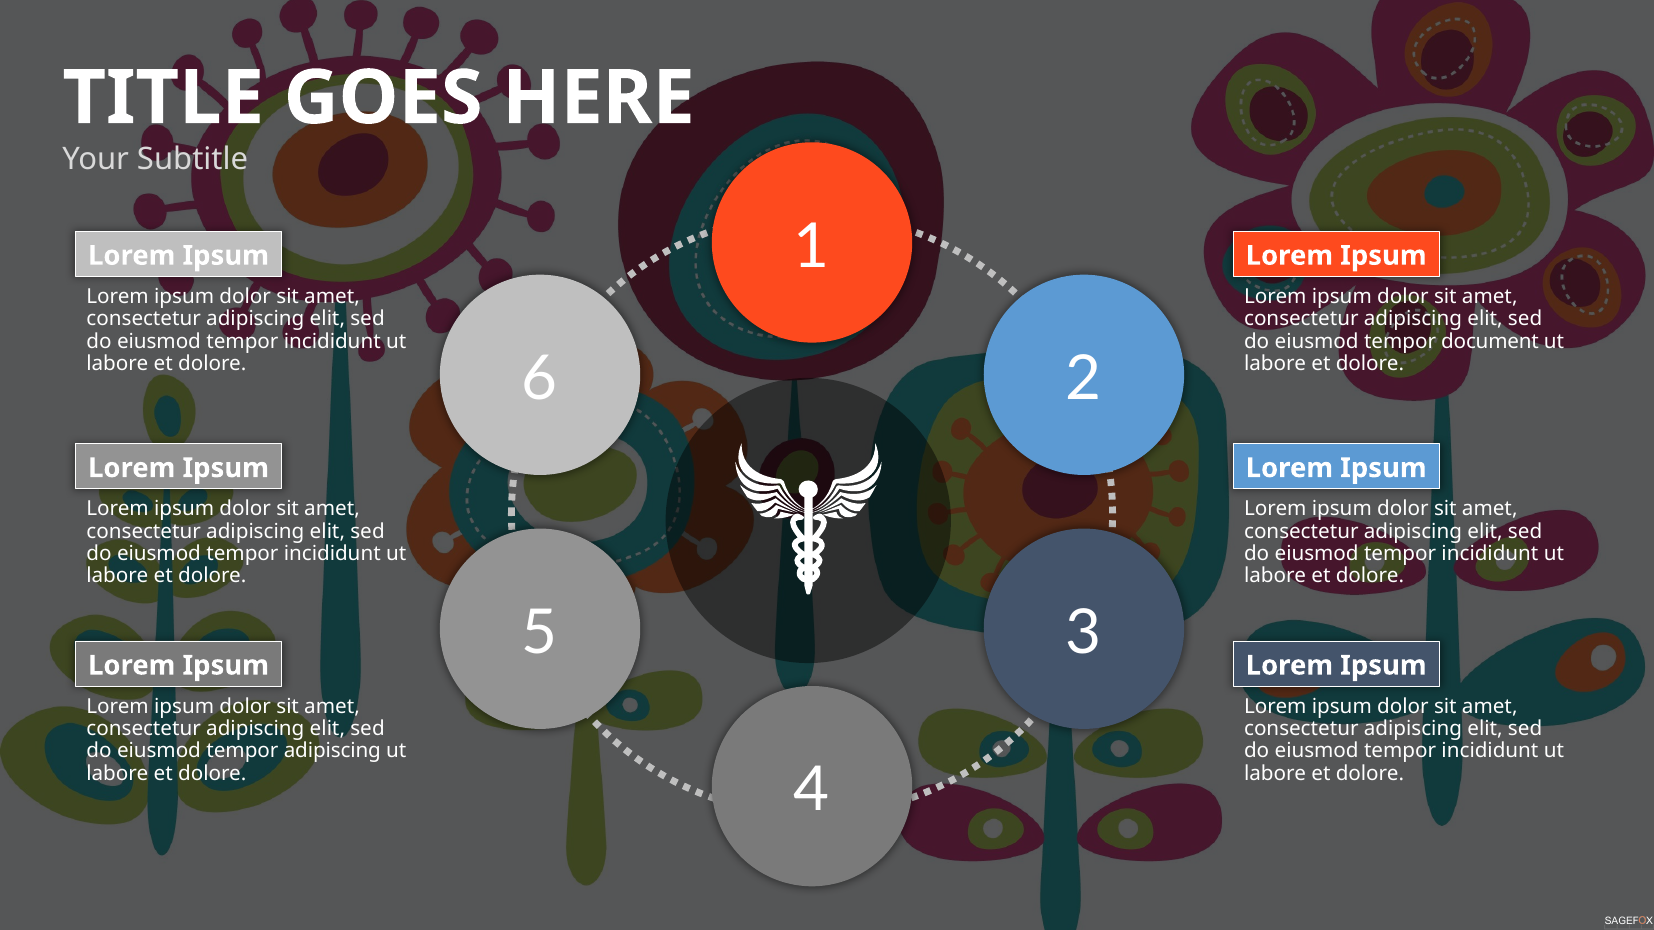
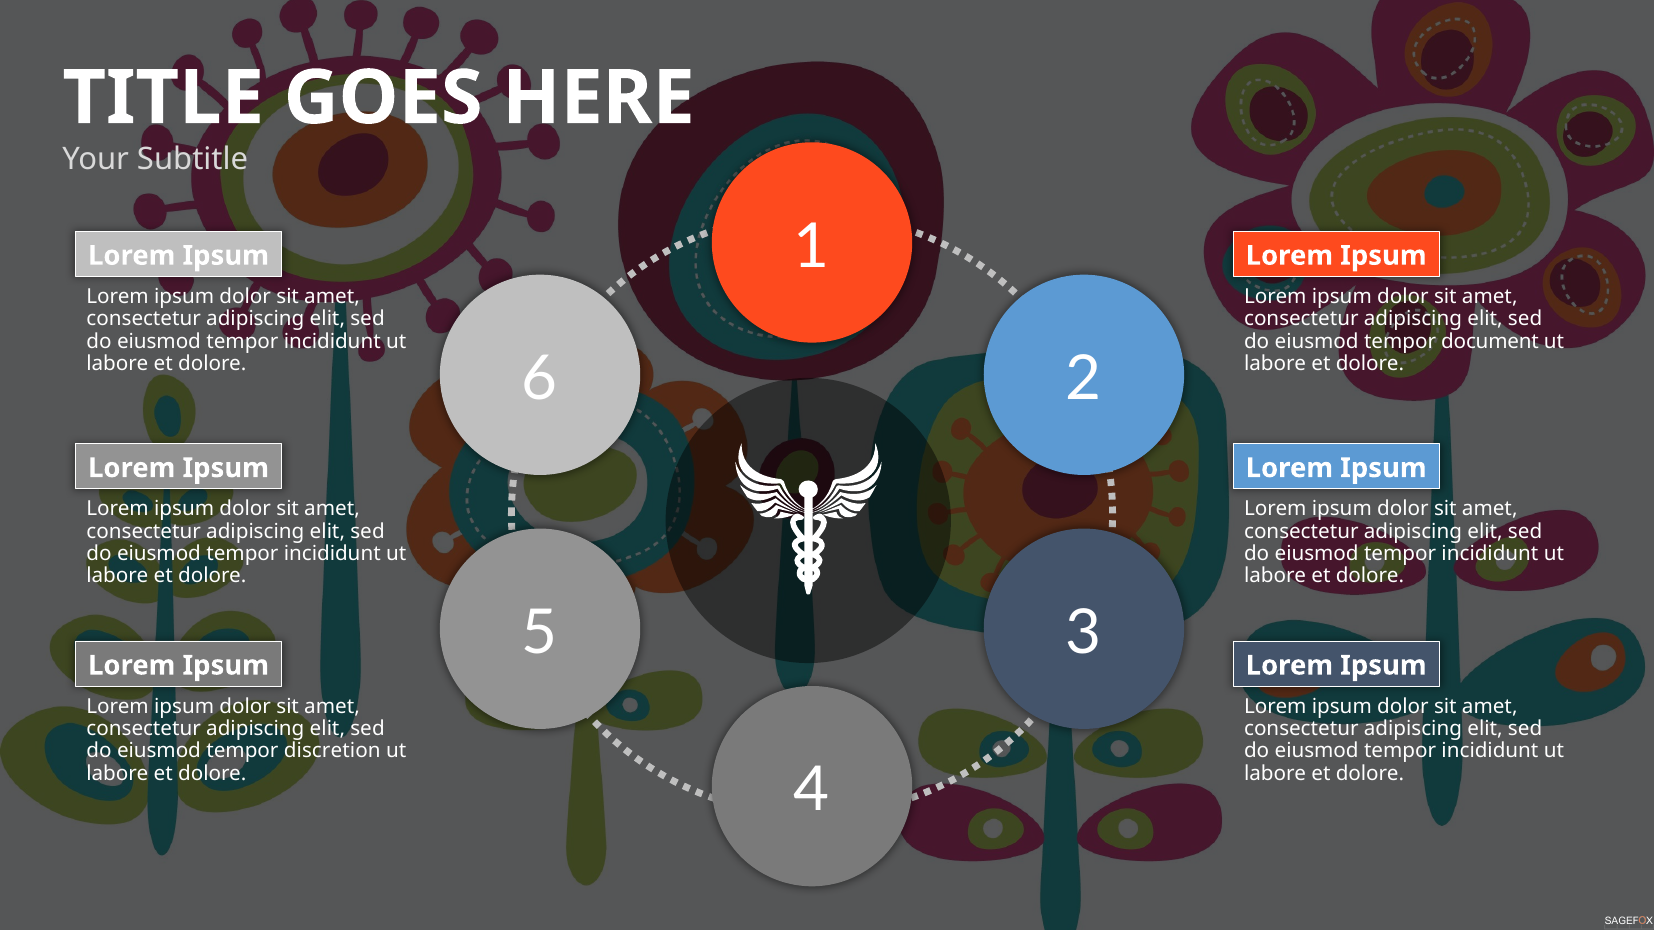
tempor adipiscing: adipiscing -> discretion (332, 751)
